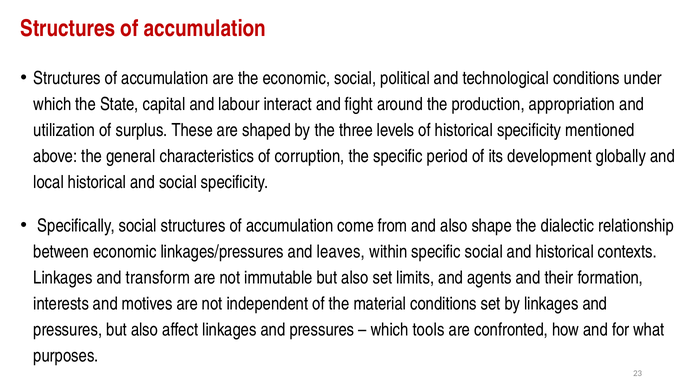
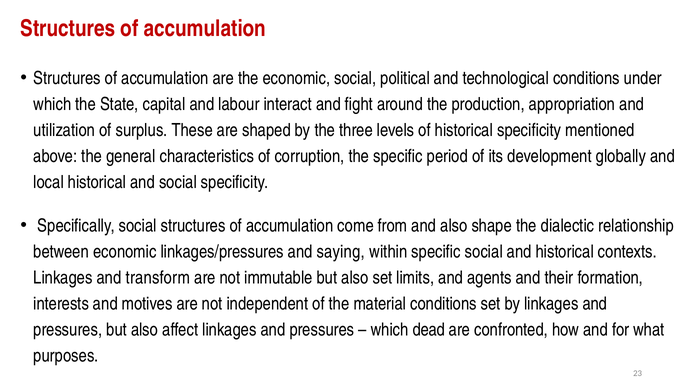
leaves: leaves -> saying (341, 252)
tools: tools -> dead (429, 330)
